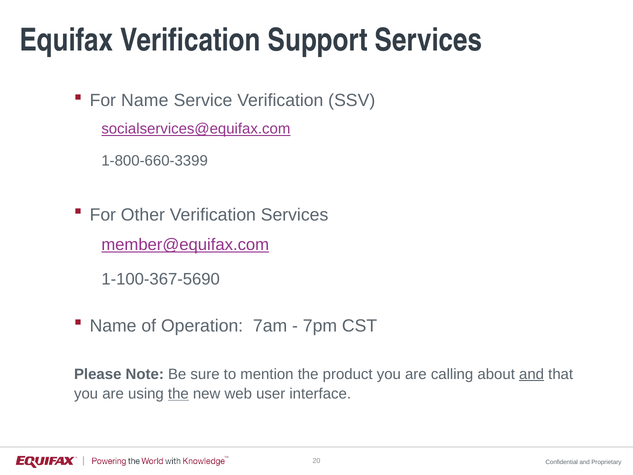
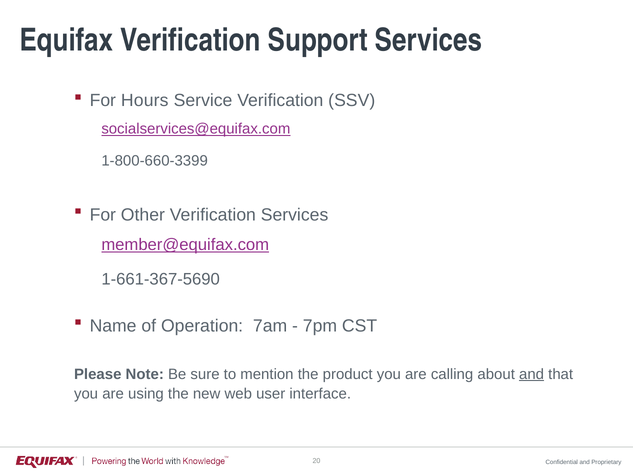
For Name: Name -> Hours (145, 100)
1-100-367-5690: 1-100-367-5690 -> 1-661-367-5690 (161, 279)
the underline: present -> none (178, 394)
